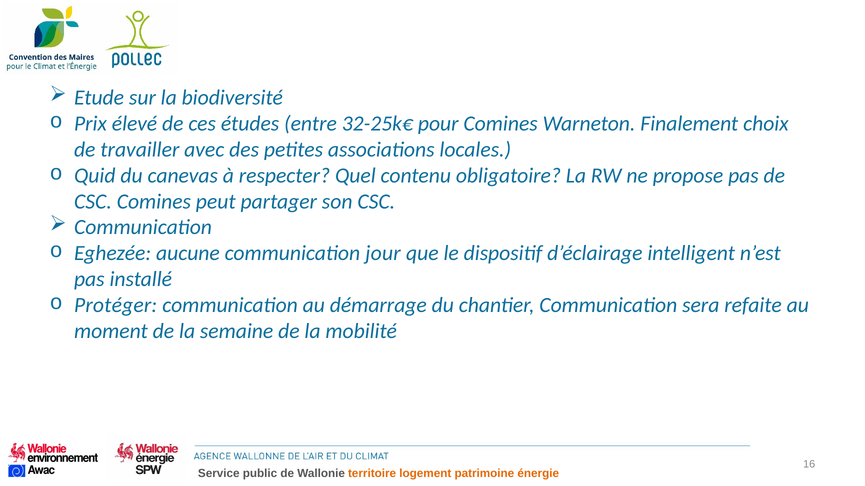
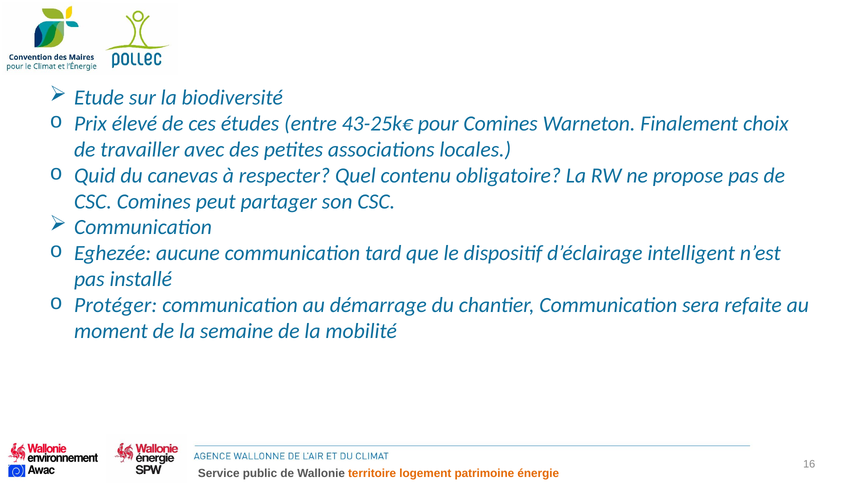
32-25k€: 32-25k€ -> 43-25k€ (377, 124)
jour: jour -> tard (383, 254)
